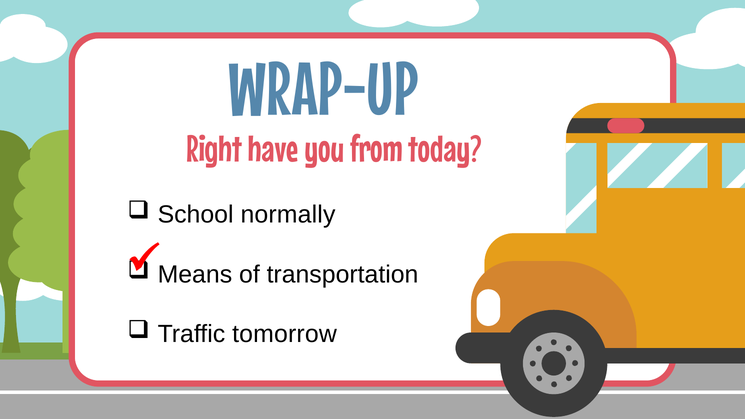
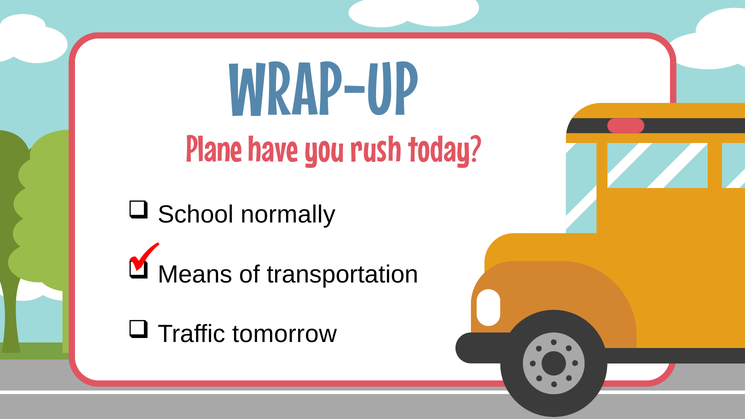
Right: Right -> Plane (214, 150)
from: from -> rush (376, 150)
